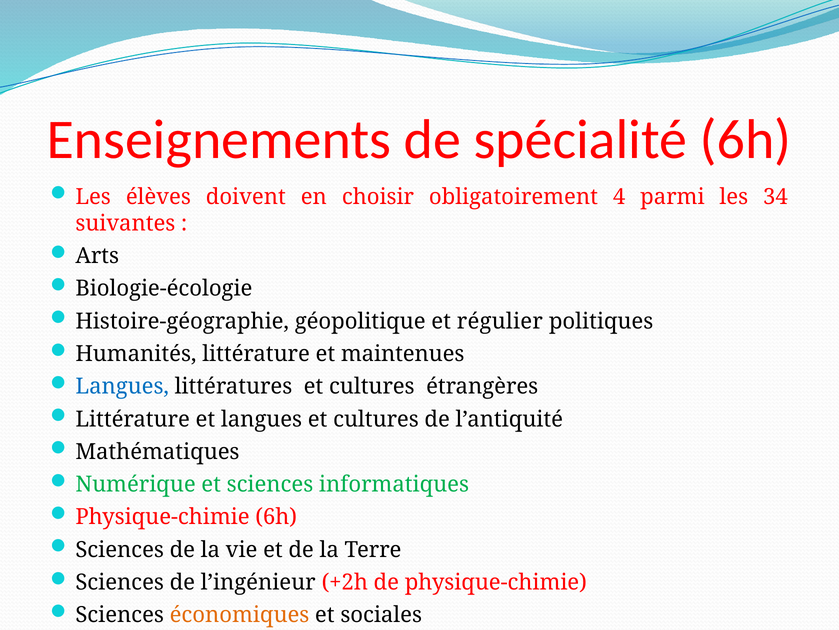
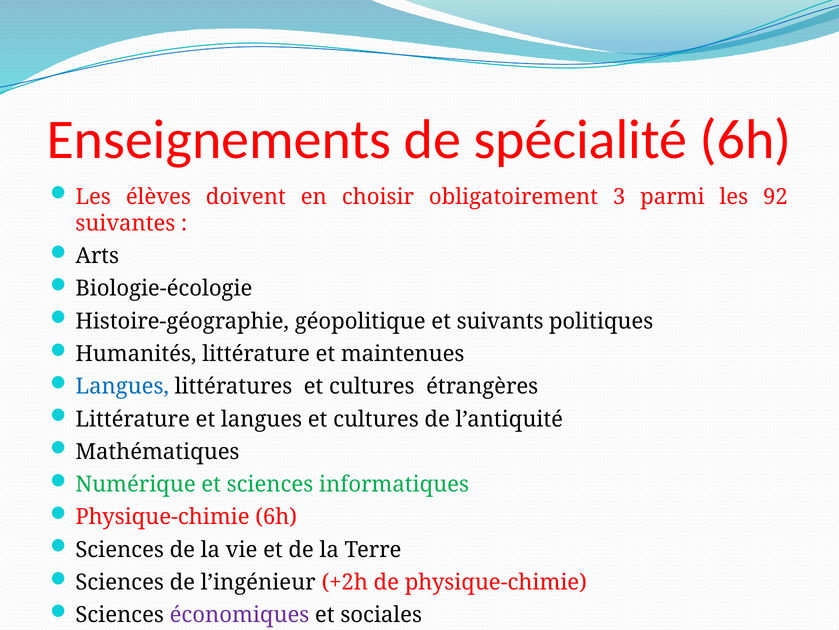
4: 4 -> 3 (619, 197)
34: 34 -> 92 (775, 197)
régulier: régulier -> suivants (500, 321)
économiques colour: orange -> purple (240, 614)
